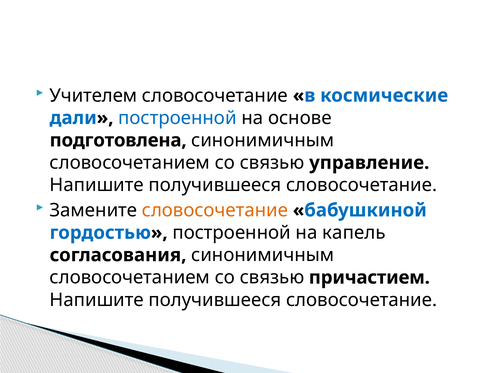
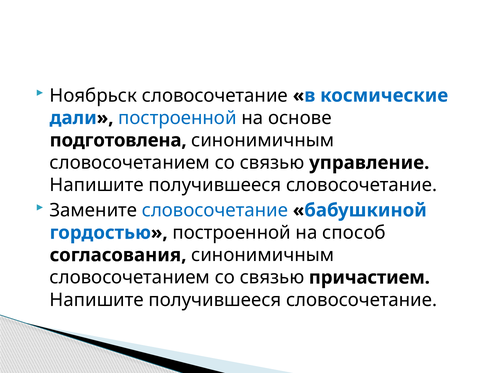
Учителем: Учителем -> Ноябрьск (93, 95)
словосочетание colour: orange -> blue (215, 210)
капель: капель -> способ (354, 233)
